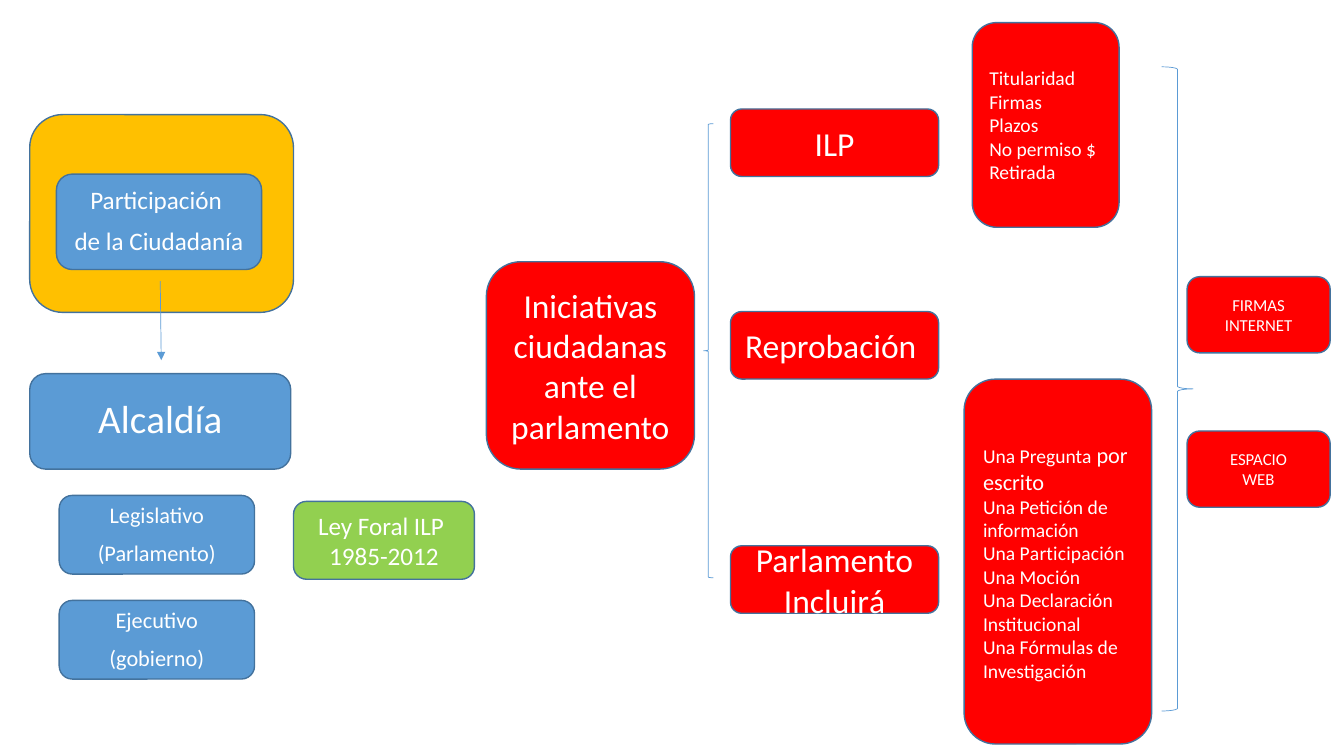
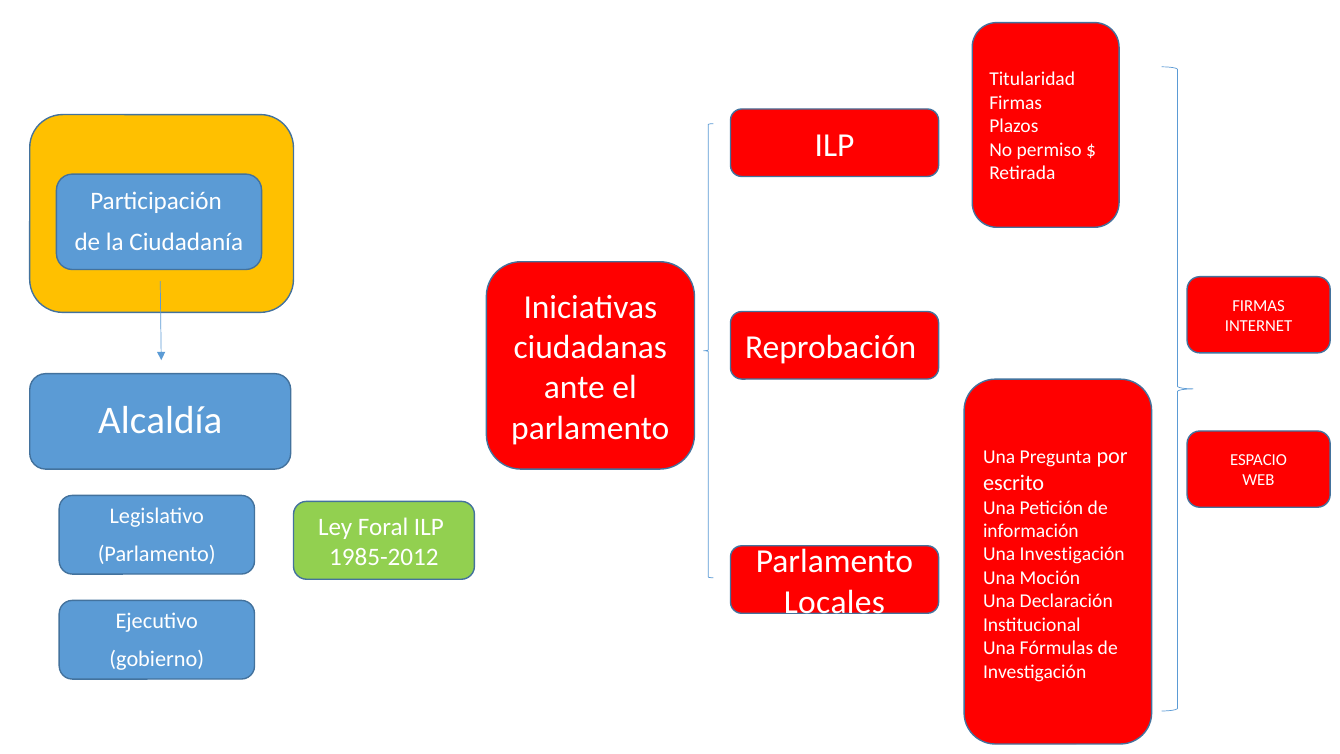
Una Participación: Participación -> Investigación (1072, 554)
Incluirá: Incluirá -> Locales (834, 602)
